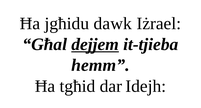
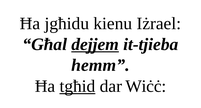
dawk: dawk -> kienu (113, 24)
tgħid underline: none -> present (77, 86)
Idejh: Idejh -> Wiċċ (146, 86)
